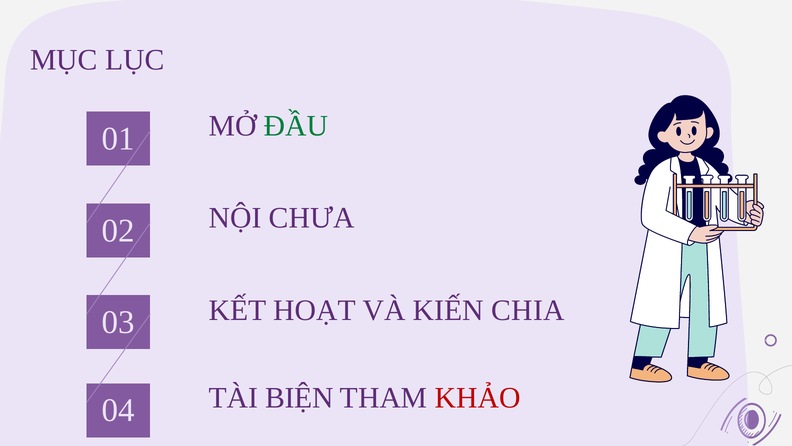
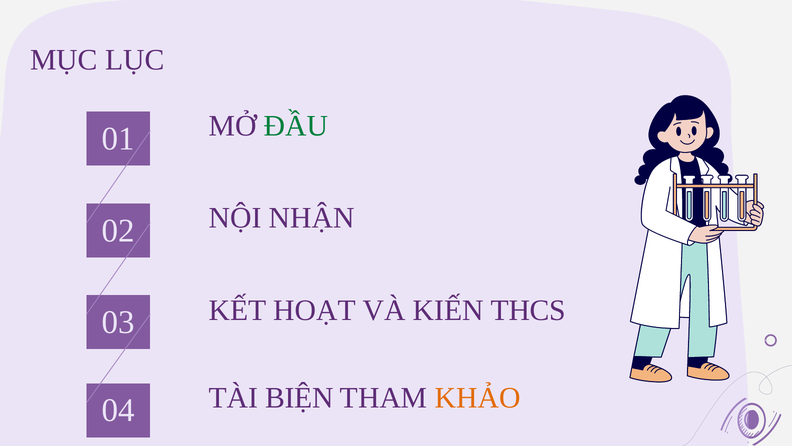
CHƯA: CHƯA -> NHẬN (312, 218)
CHIA: CHIA -> THCS (528, 310)
KHẢO colour: red -> orange (478, 397)
